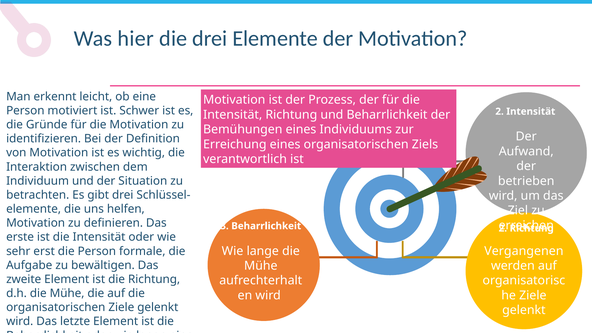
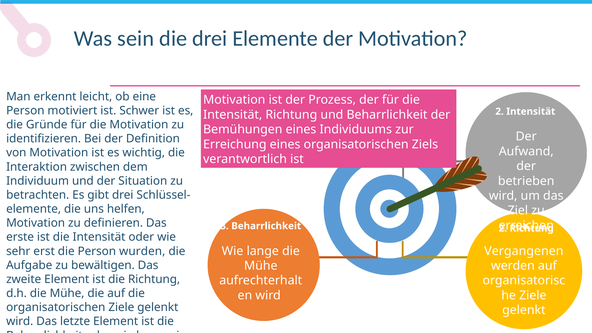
hier: hier -> sein (136, 38)
formale: formale -> wurden (142, 251)
